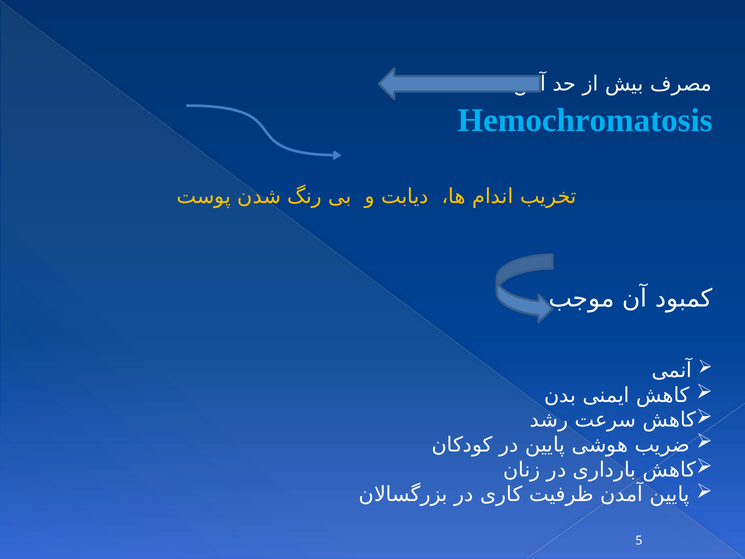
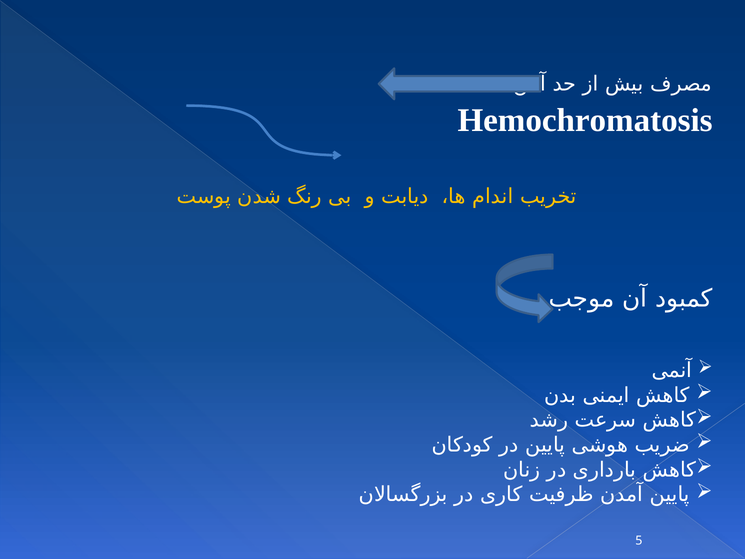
Hemochromatosis colour: light blue -> white (585, 120)
